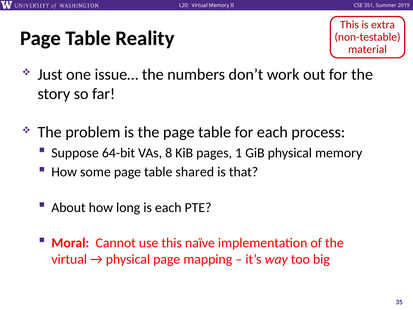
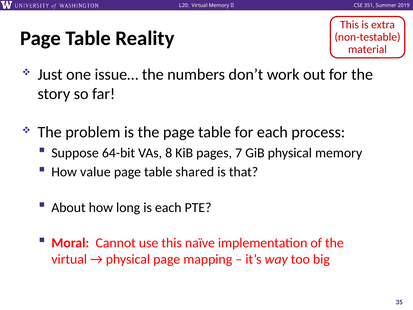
1: 1 -> 7 (239, 153)
some: some -> value (95, 172)
